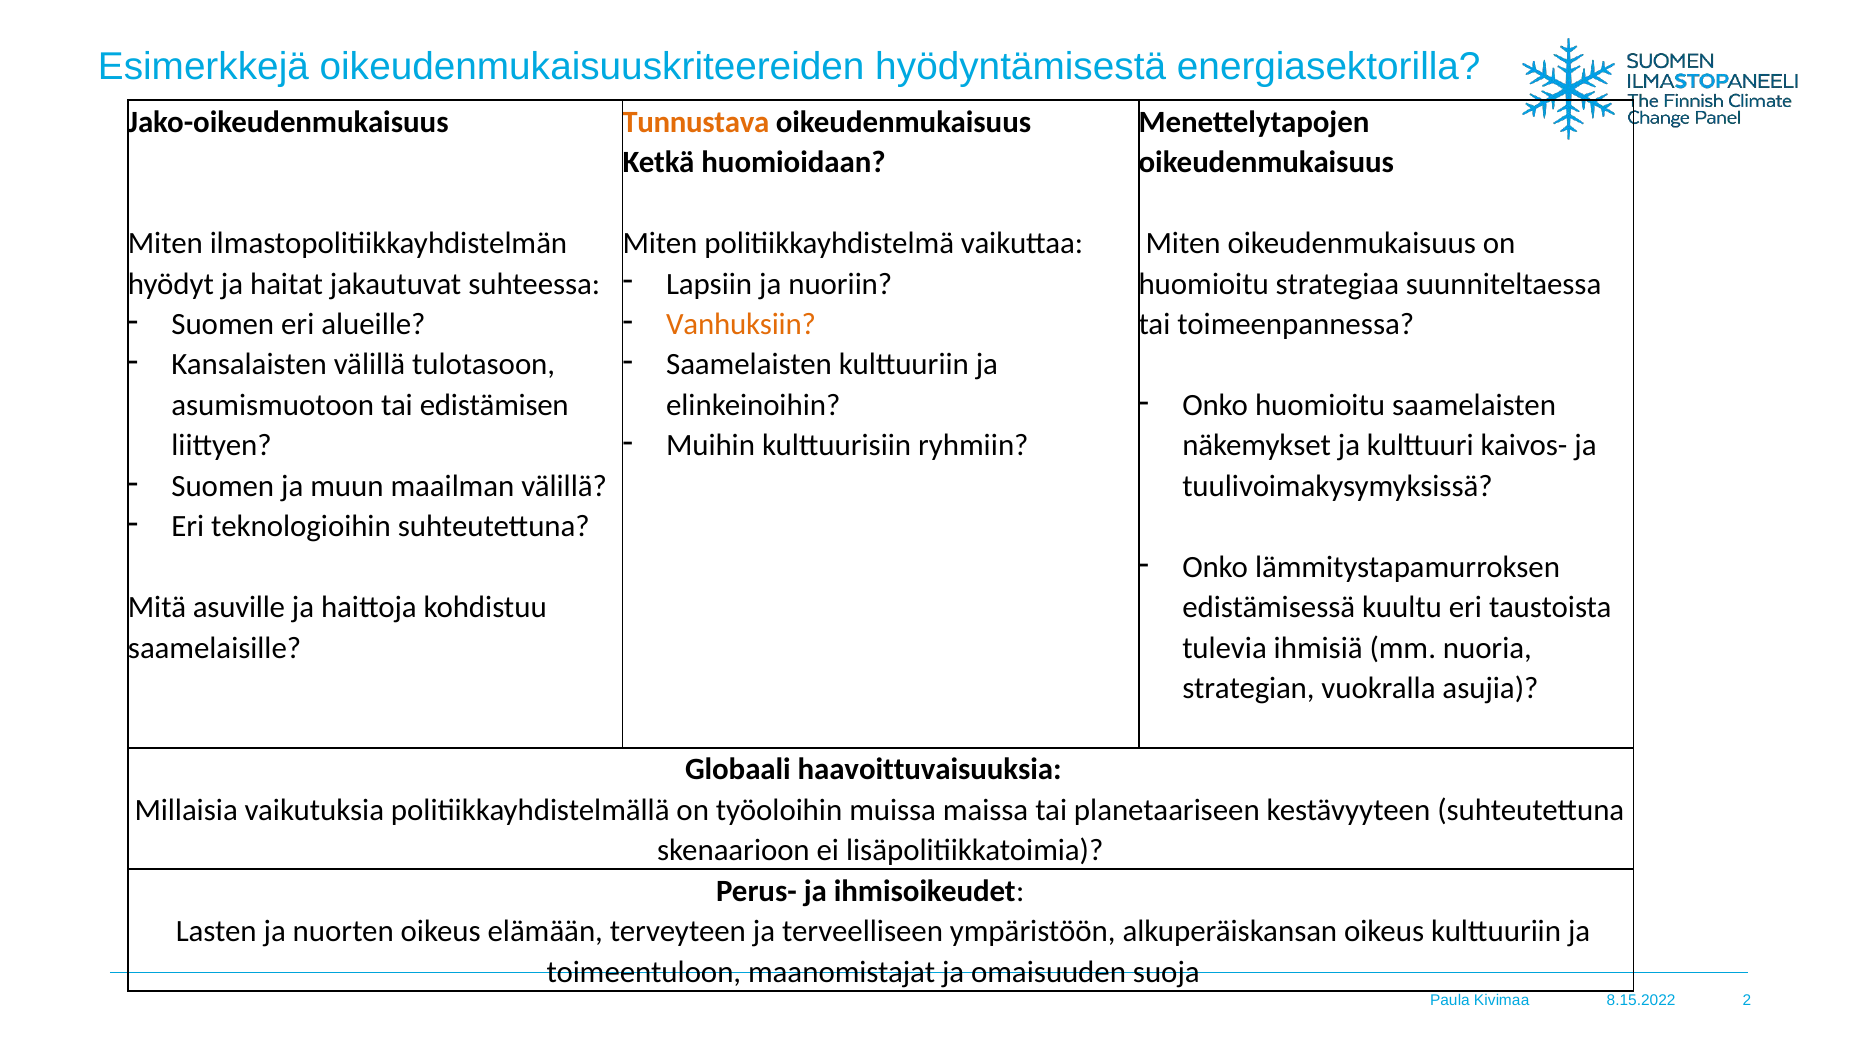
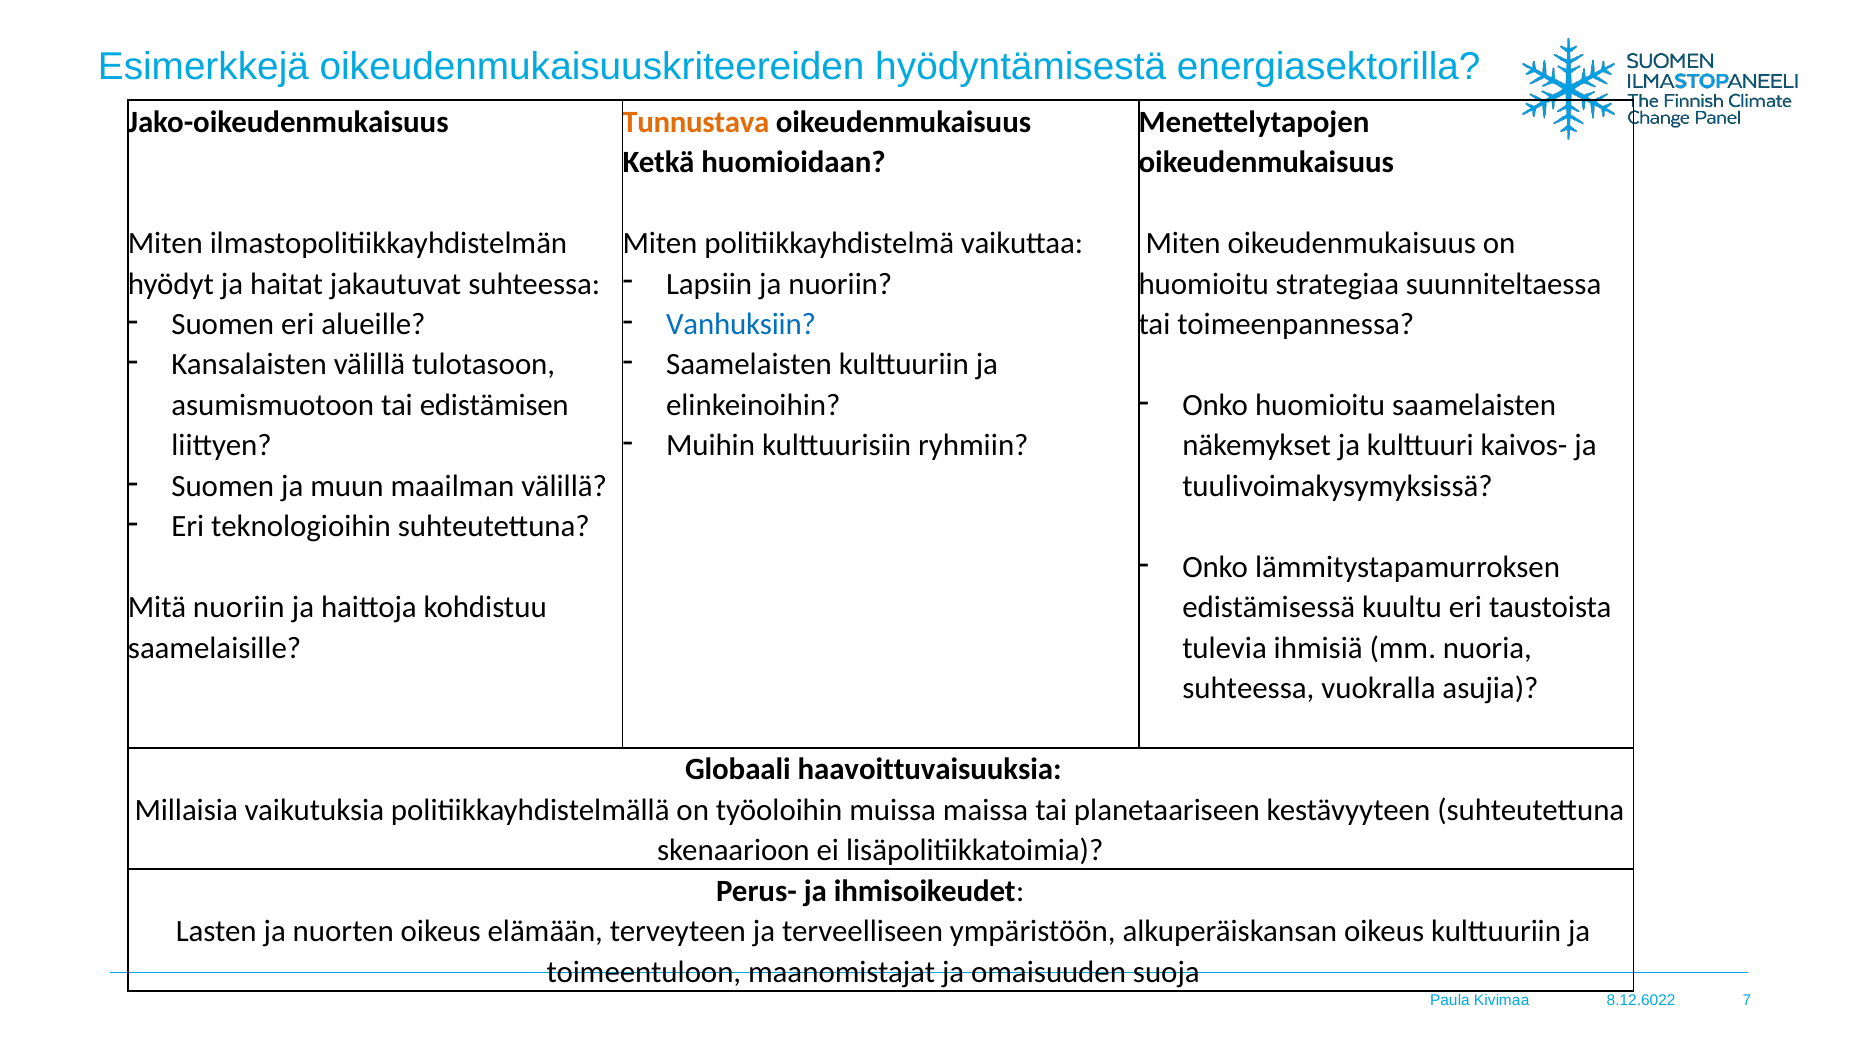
Vanhuksiin colour: orange -> blue (741, 324)
Mitä asuville: asuville -> nuoriin (239, 608)
strategian: strategian -> suhteessa (1248, 689)
8.15.2022: 8.15.2022 -> 8.12.6022 (1641, 1001)
2: 2 -> 7 (1747, 1001)
